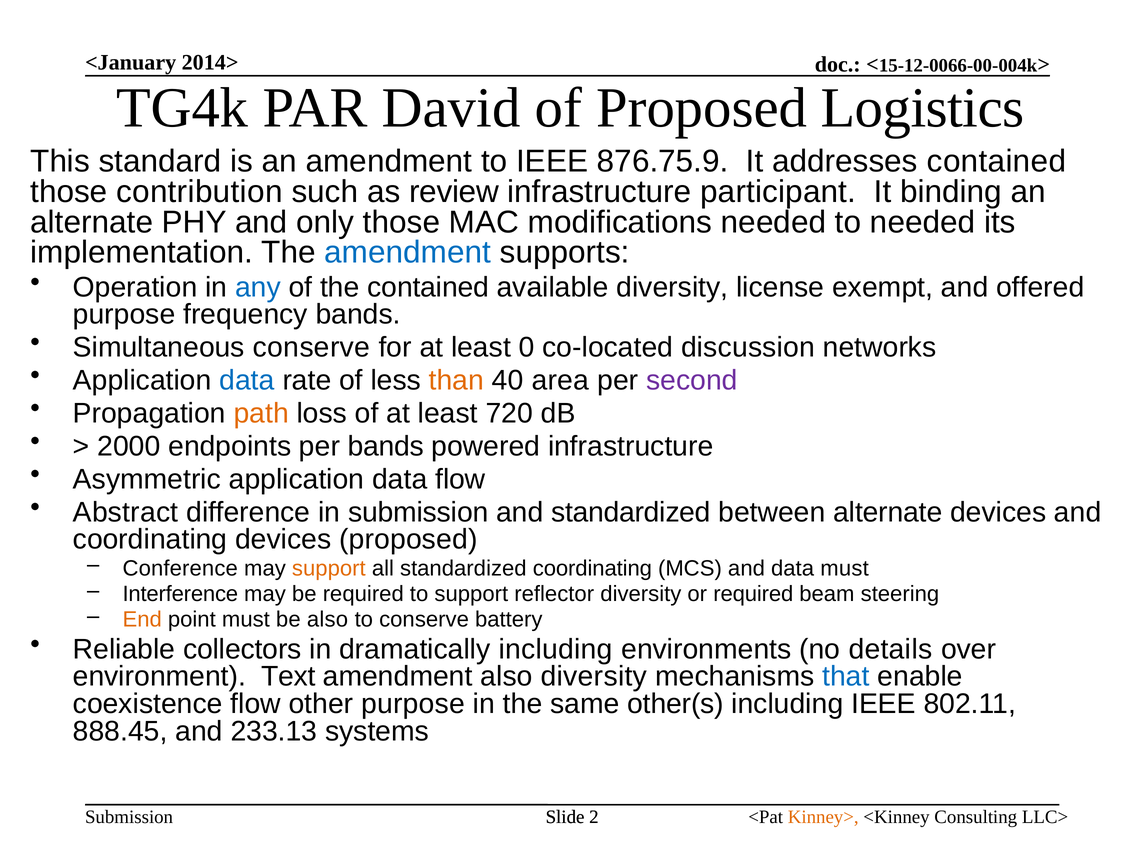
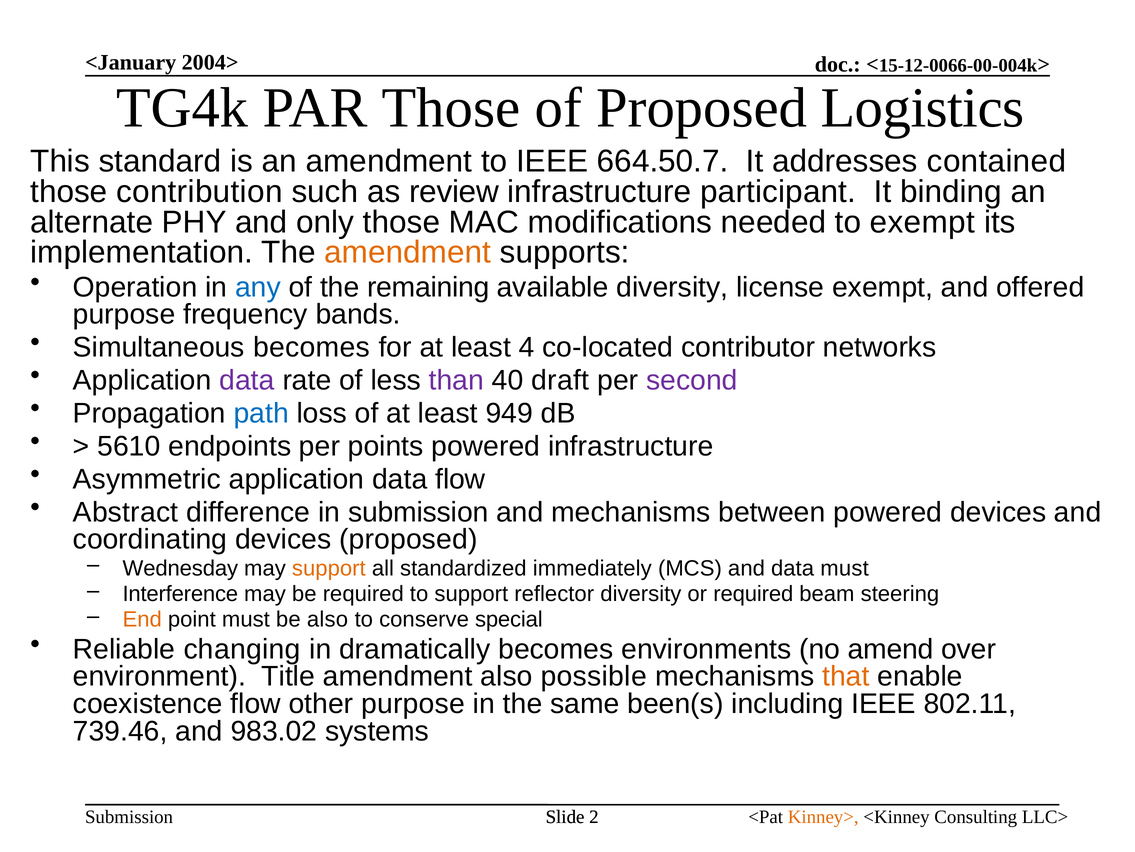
2014>: 2014> -> 2004> (210, 62)
PAR David: David -> Those (451, 108)
876.75.9: 876.75.9 -> 664.50.7 (663, 161)
to needed: needed -> exempt (922, 222)
amendment colour: blue -> orange (408, 252)
the contained: contained -> remaining (428, 287)
Simultaneous conserve: conserve -> becomes (311, 347)
0: 0 -> 4 (527, 347)
discussion: discussion -> contributor (748, 347)
data colour: blue -> purple (247, 380)
than colour: orange -> purple (456, 380)
area: area -> draft (560, 380)
path colour: orange -> blue (261, 413)
720: 720 -> 949 (509, 413)
2000: 2000 -> 5610 (129, 446)
per bands: bands -> points (386, 446)
and standardized: standardized -> mechanisms (631, 512)
between alternate: alternate -> powered (888, 512)
Conference: Conference -> Wednesday (180, 568)
standardized coordinating: coordinating -> immediately (592, 568)
battery: battery -> special (509, 619)
collectors: collectors -> changing (242, 649)
dramatically including: including -> becomes (556, 649)
details: details -> amend (891, 649)
Text: Text -> Title (288, 676)
also diversity: diversity -> possible (594, 676)
that colour: blue -> orange (846, 676)
other(s: other(s -> been(s (675, 703)
888.45: 888.45 -> 739.46 (120, 731)
233.13: 233.13 -> 983.02 (274, 731)
